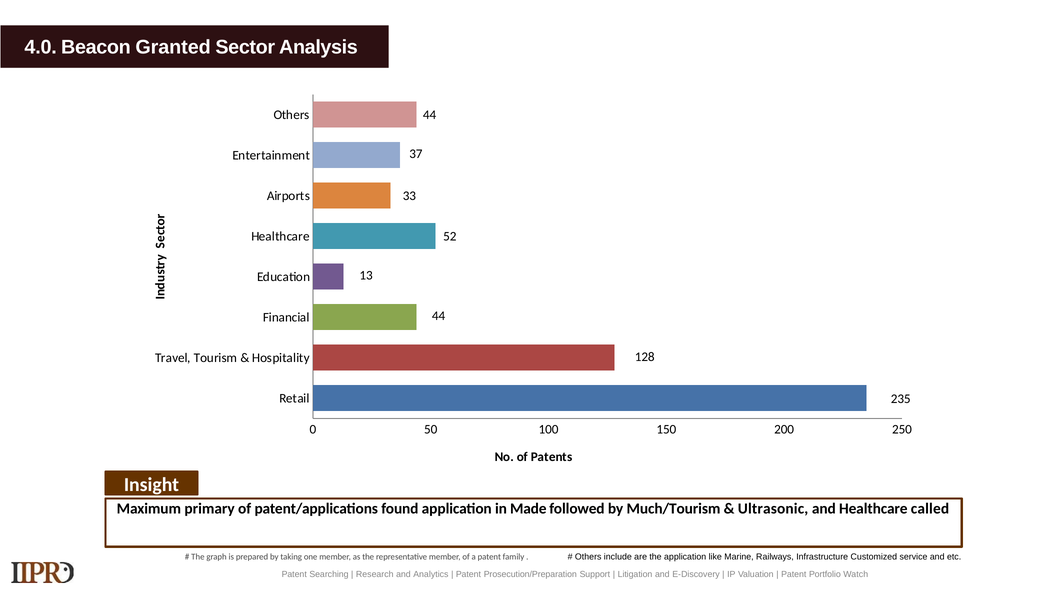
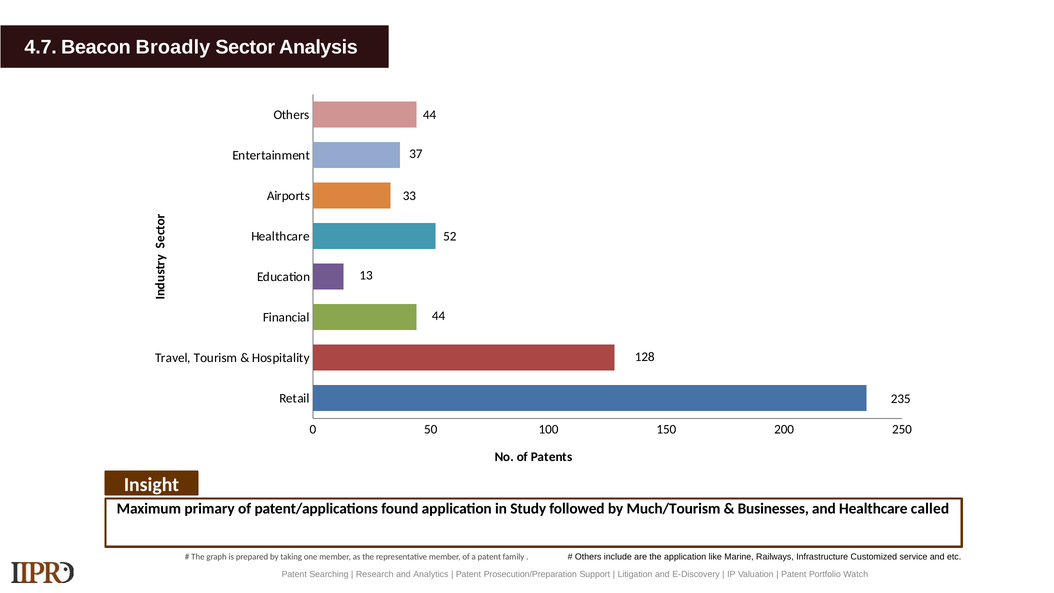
4.0: 4.0 -> 4.7 (41, 47)
Granted: Granted -> Broadly (173, 47)
Made: Made -> Study (528, 509)
Ultrasonic: Ultrasonic -> Businesses (773, 509)
